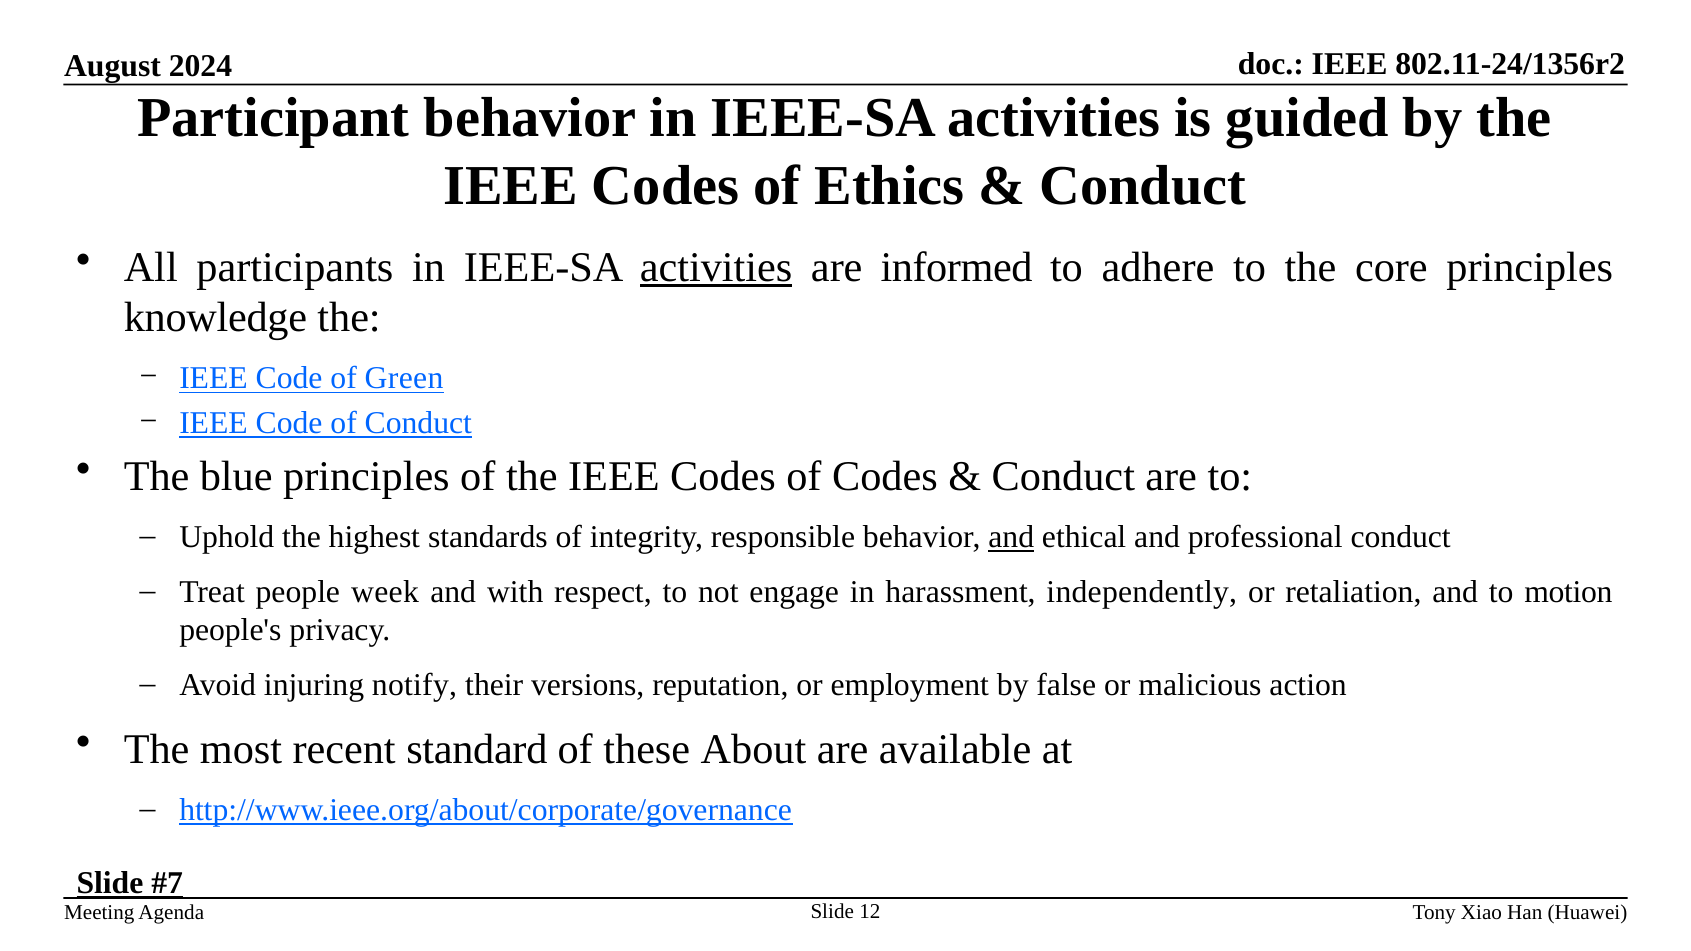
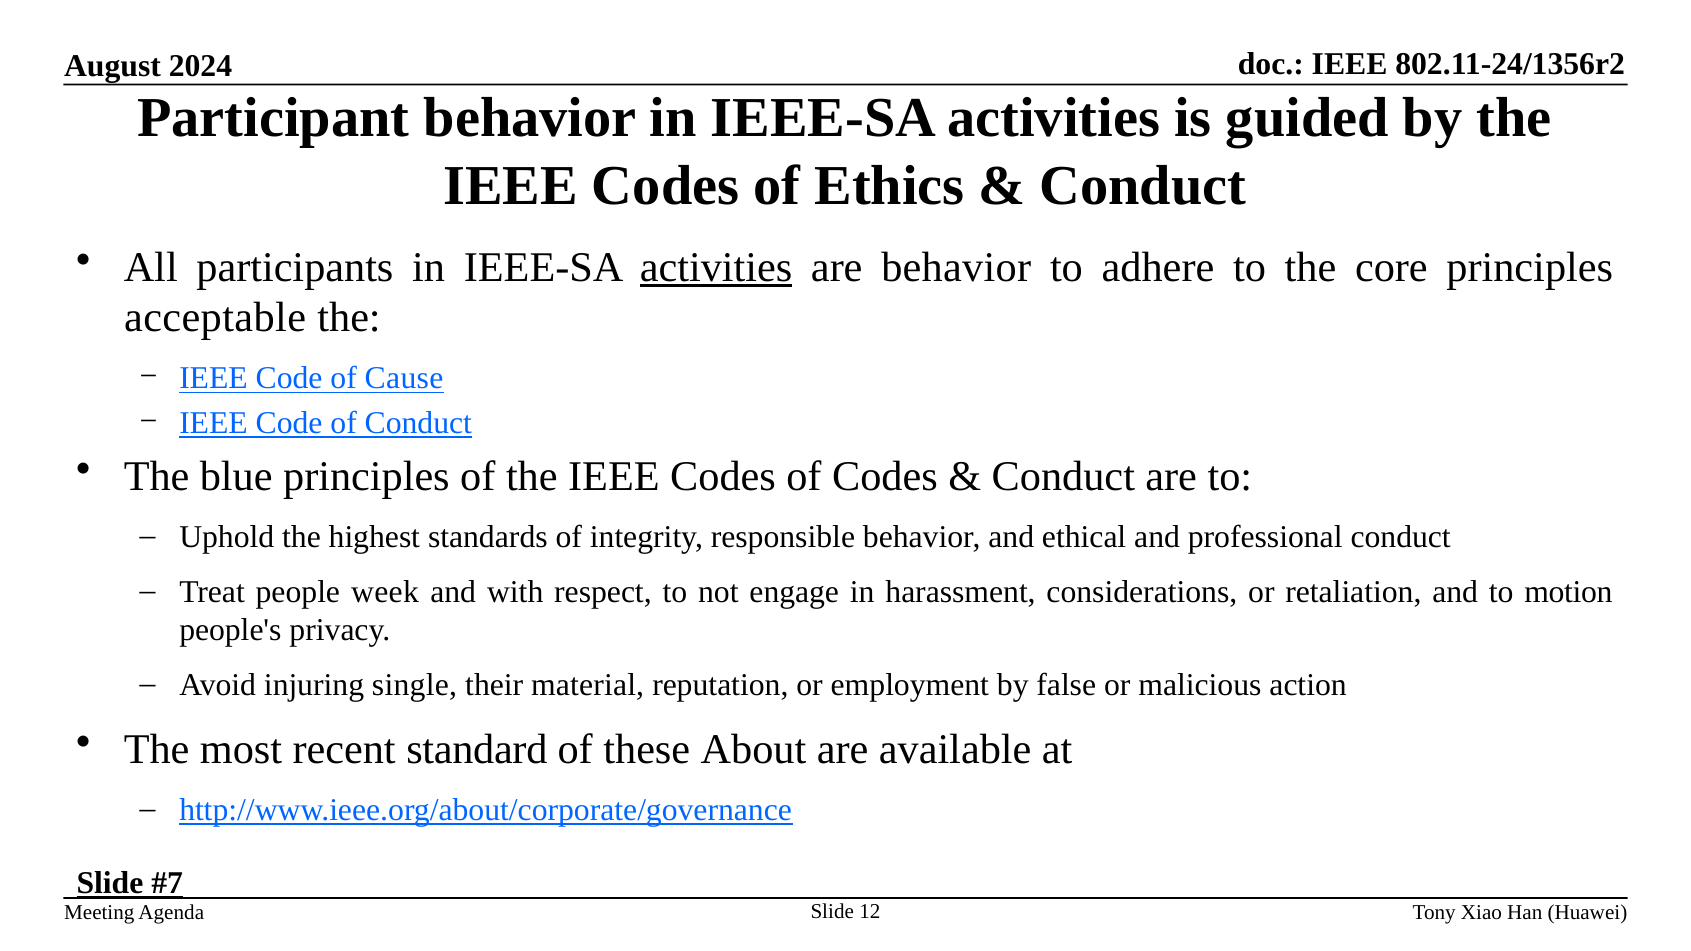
are informed: informed -> behavior (956, 267)
knowledge: knowledge -> acceptable (215, 318)
Green: Green -> Cause (404, 379)
and underline: present -> none (1011, 537)
independently: independently -> considerations (1142, 592)
notify: notify -> single (415, 685)
versions: versions -> material (588, 685)
